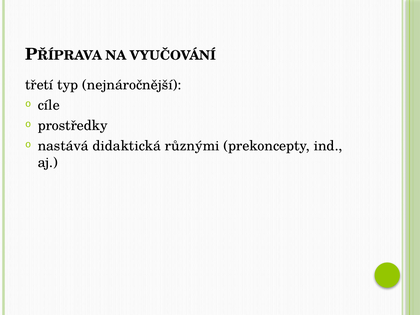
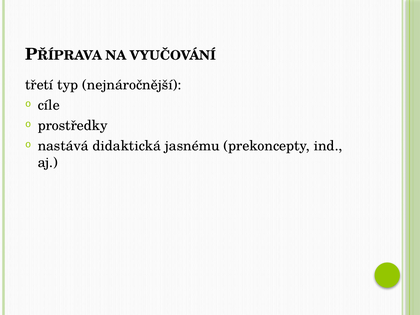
různými: různými -> jasnému (192, 146)
